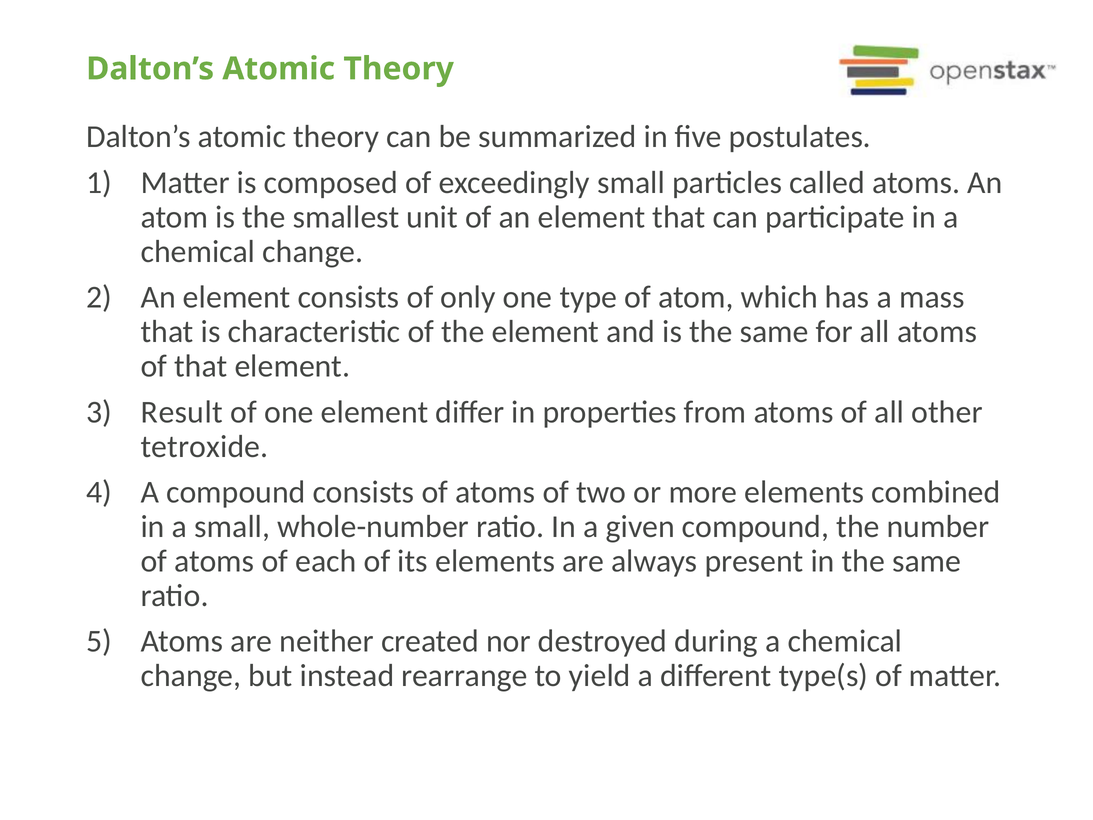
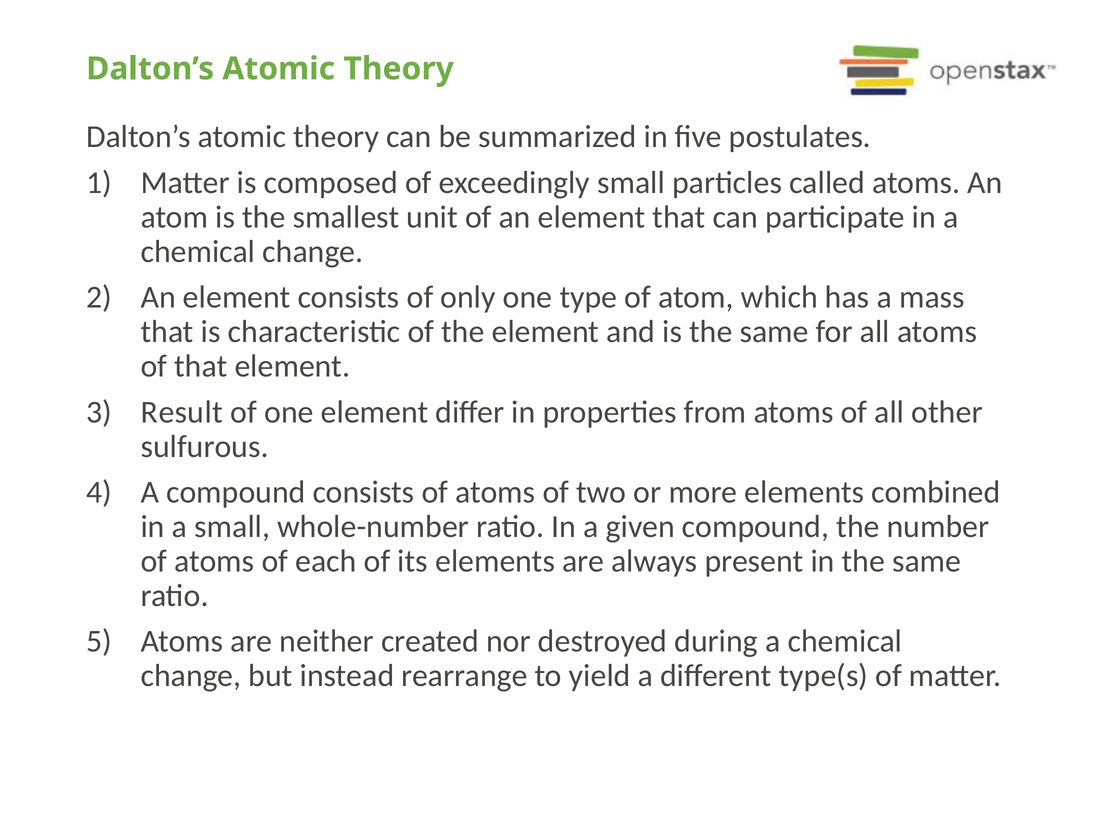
tetroxide: tetroxide -> sulfurous (205, 446)
